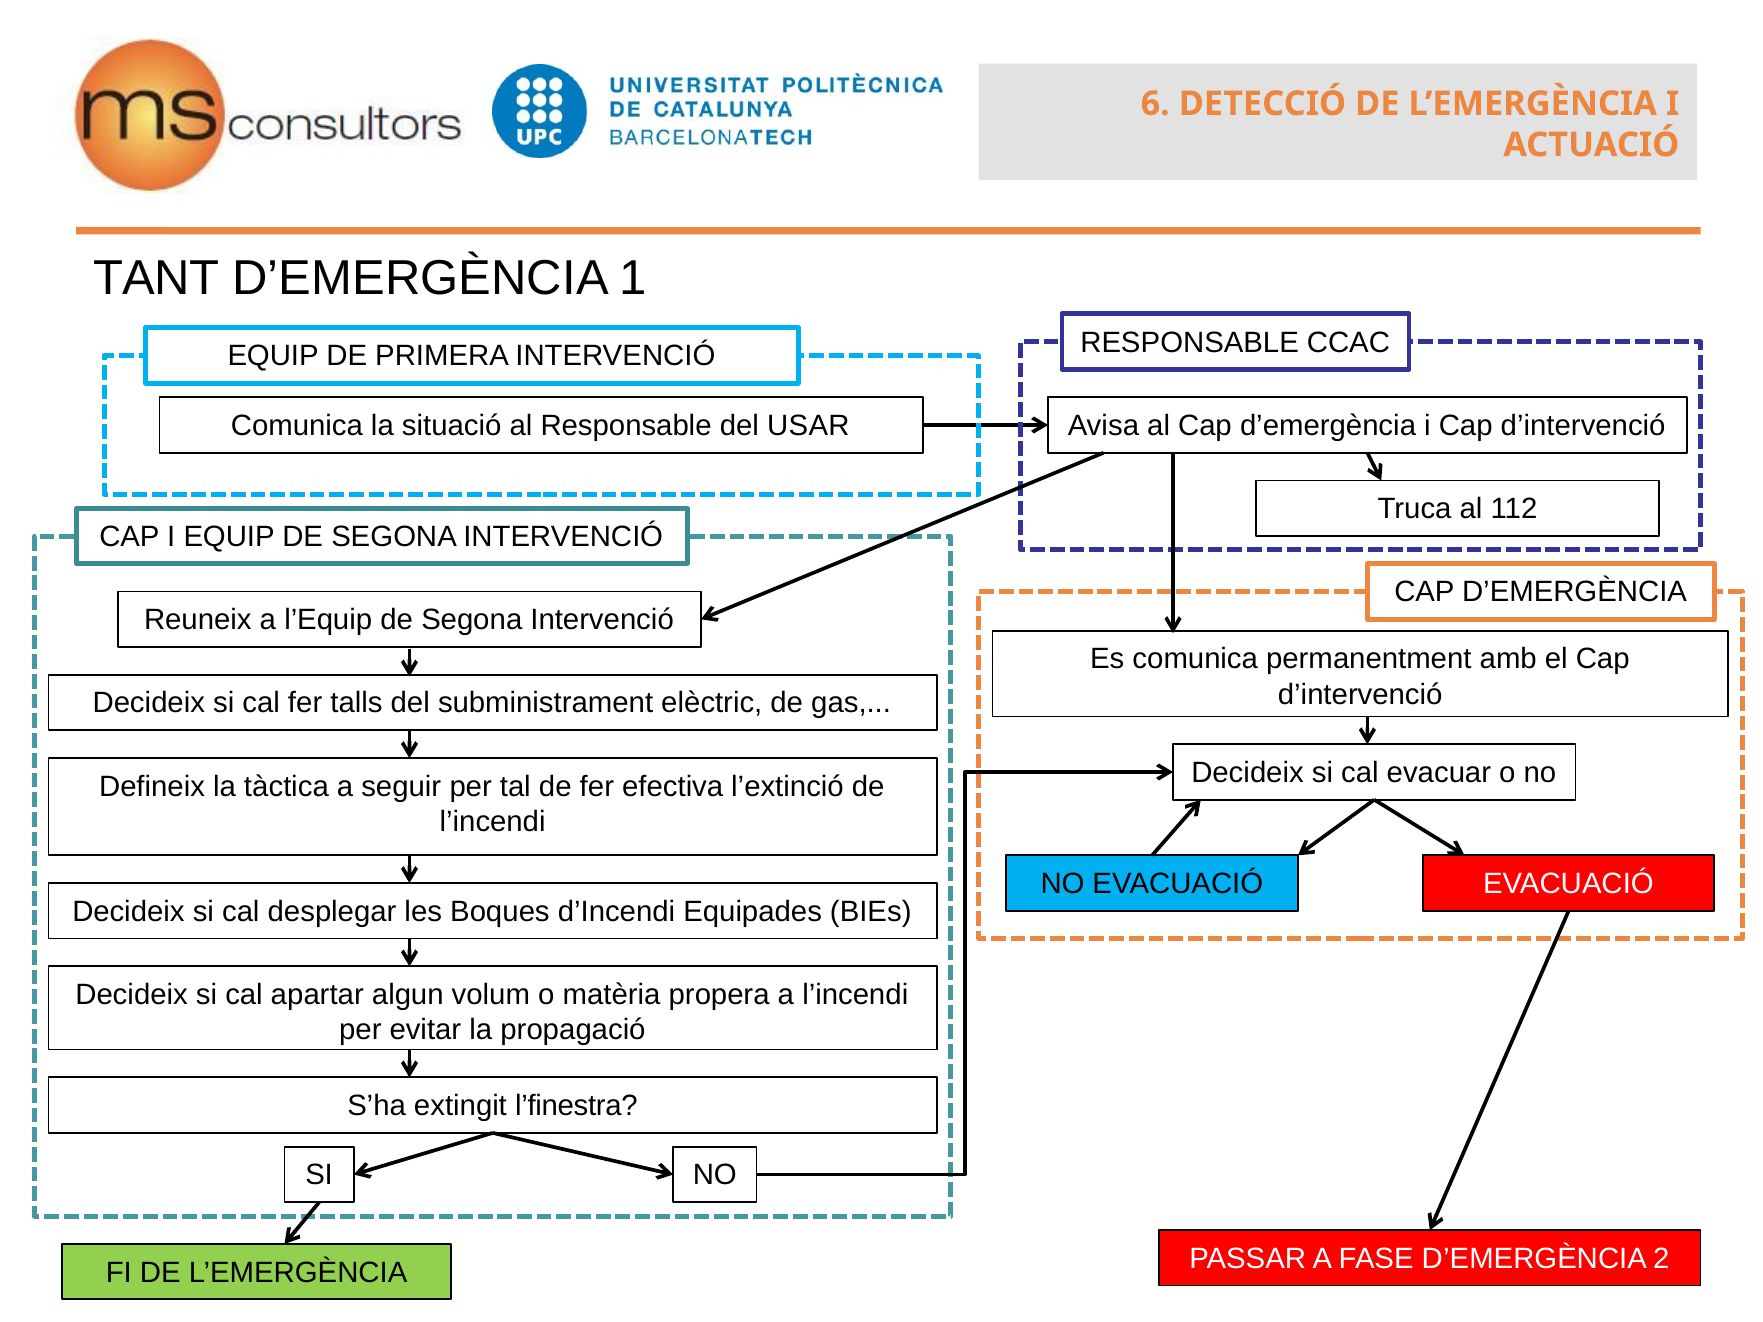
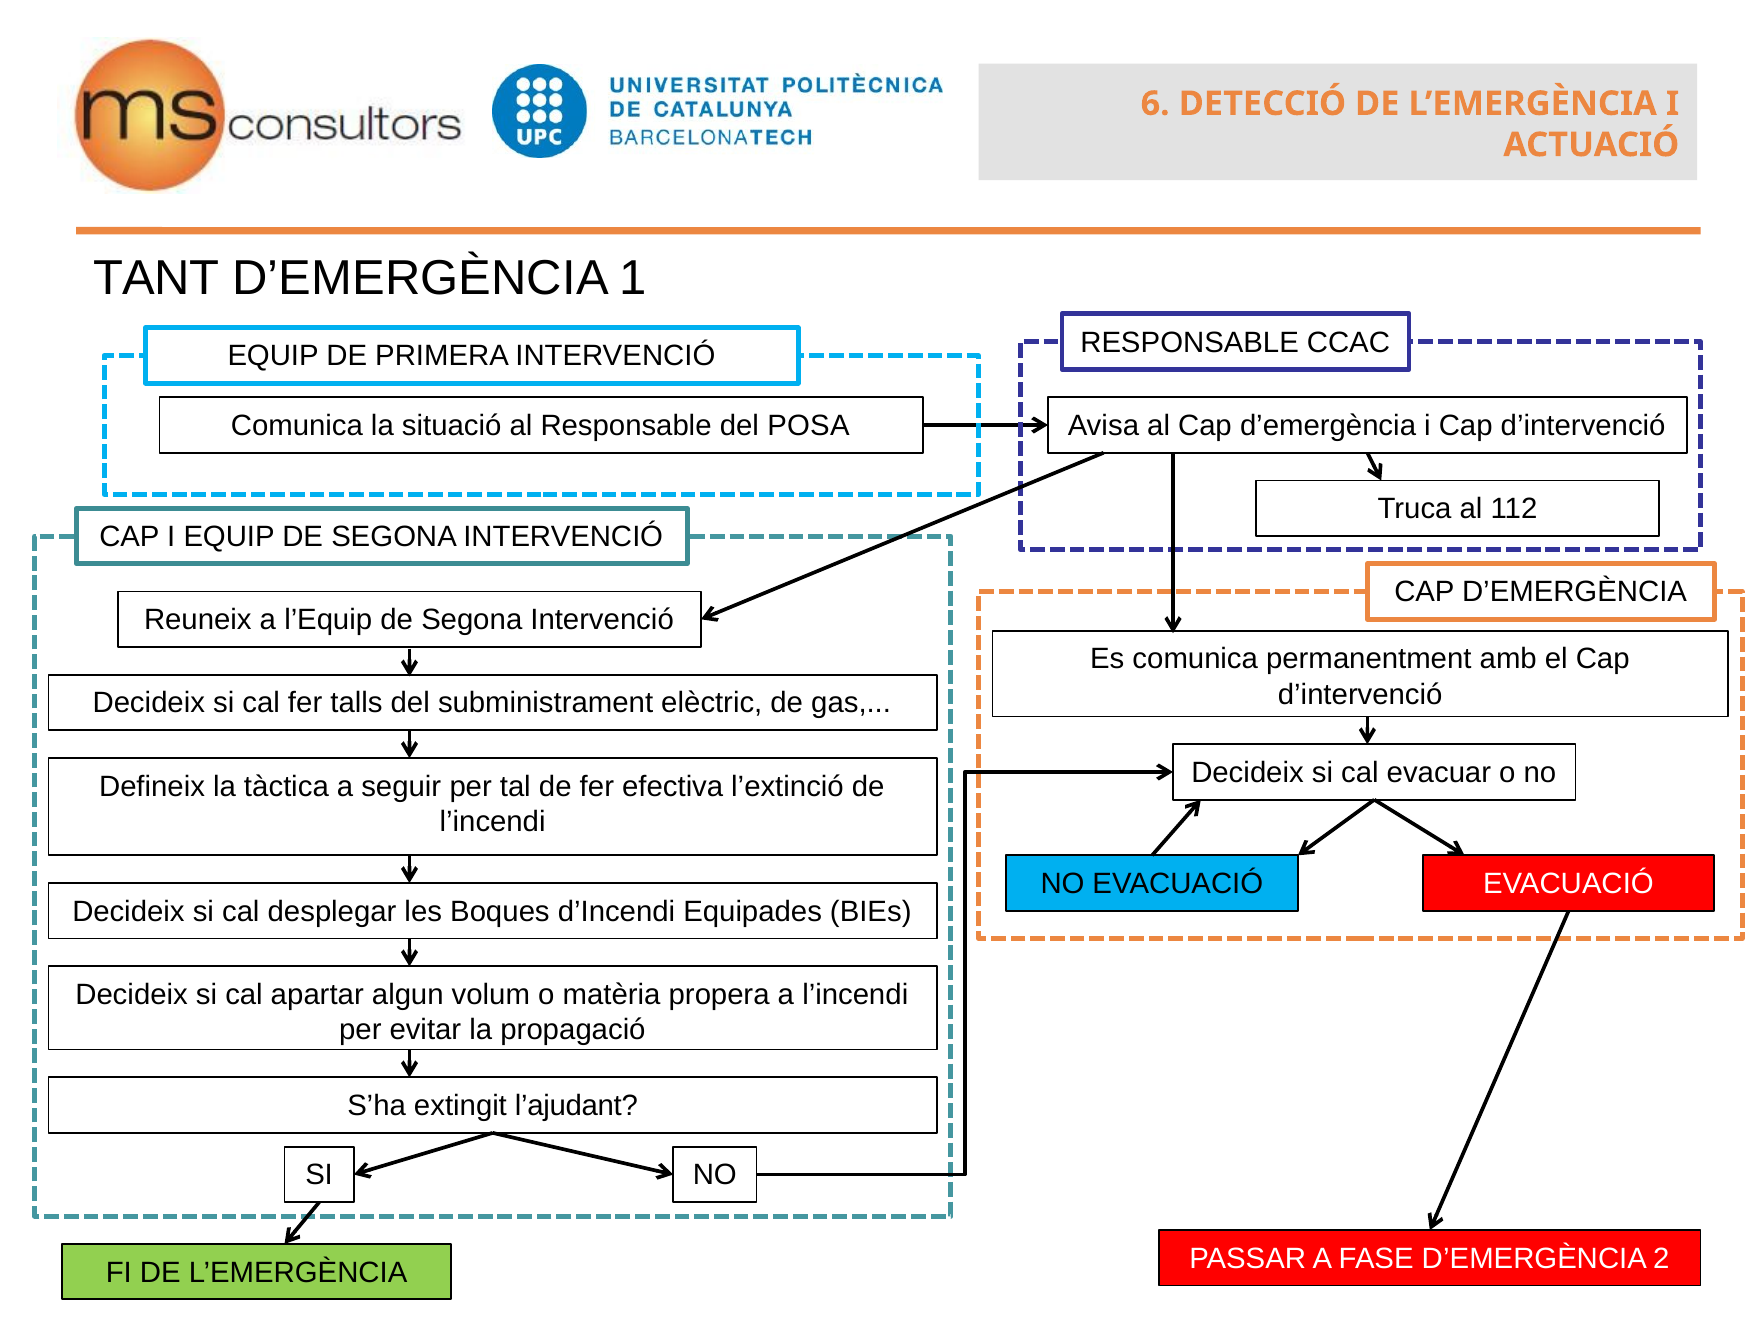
USAR: USAR -> POSA (808, 426)
l’finestra: l’finestra -> l’ajudant (576, 1106)
